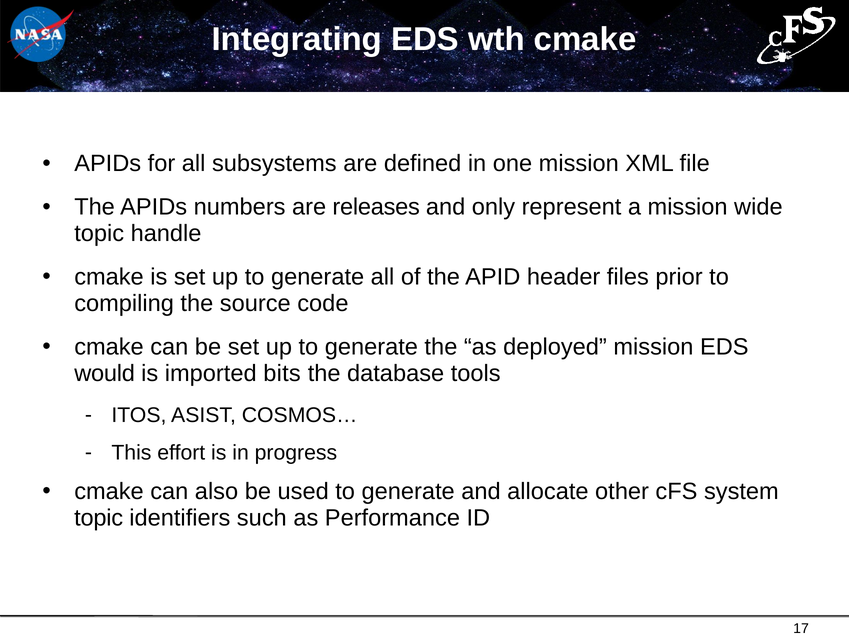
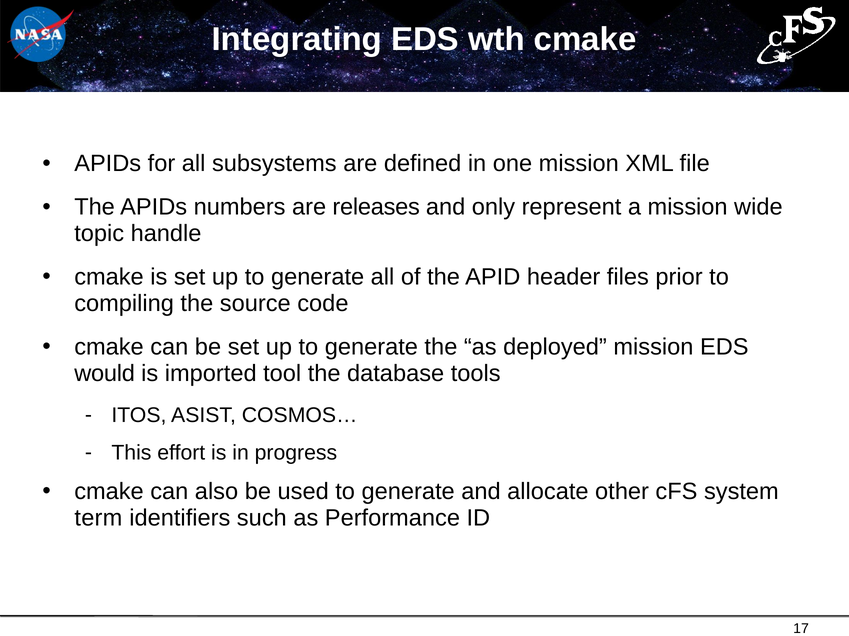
bits: bits -> tool (282, 374)
topic: topic -> term (98, 519)
